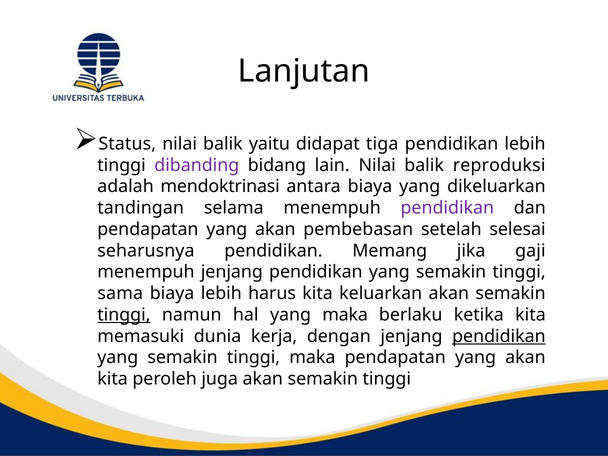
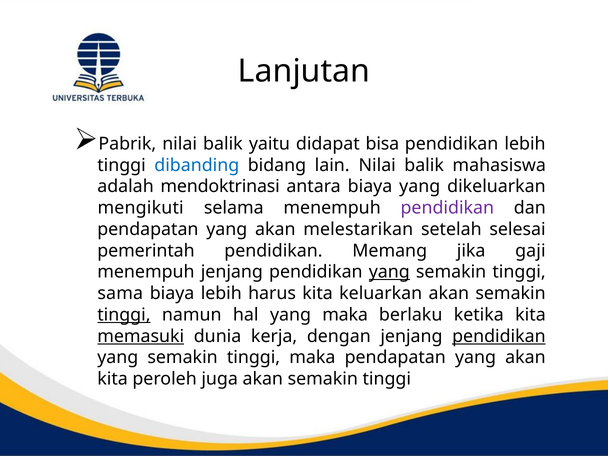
Status: Status -> Pabrik (127, 144)
tiga: tiga -> bisa (382, 144)
dibanding colour: purple -> blue (197, 165)
reproduksi: reproduksi -> mahasiswa (499, 165)
tandingan: tandingan -> mengikuti (141, 208)
pembebasan: pembebasan -> melestarikan (358, 229)
seharusnya: seharusnya -> pemerintah (146, 251)
yang underline: none -> present (389, 272)
memasuki underline: none -> present (141, 336)
